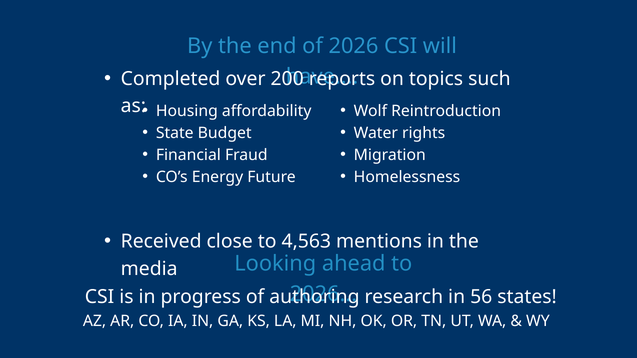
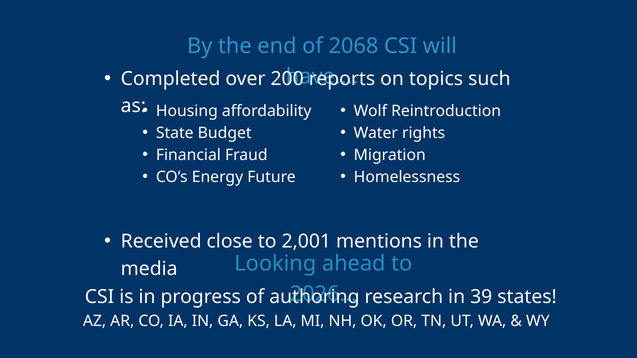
of 2026: 2026 -> 2068 (353, 46)
4,563: 4,563 -> 2,001 (306, 242)
56: 56 -> 39 (481, 297)
